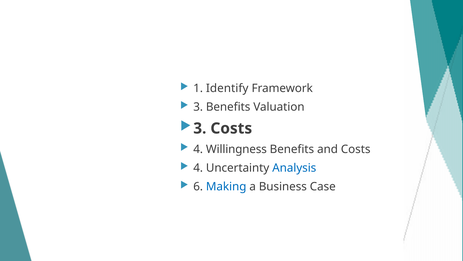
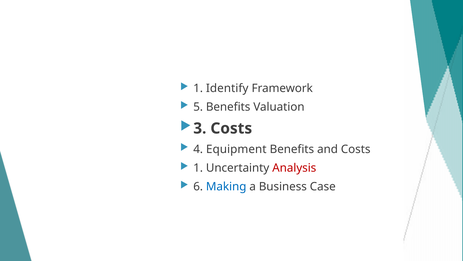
3: 3 -> 5 (198, 107)
Willingness: Willingness -> Equipment (236, 149)
4: 4 -> 1 (198, 168)
Analysis colour: blue -> red (294, 168)
